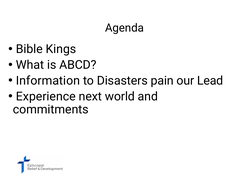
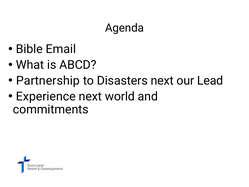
Kings: Kings -> Email (61, 49)
Information: Information -> Partnership (48, 81)
Disasters pain: pain -> next (162, 81)
